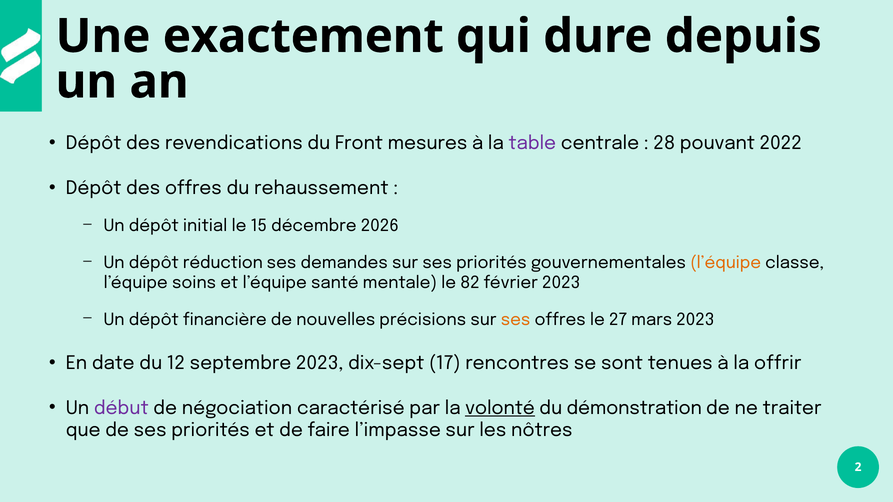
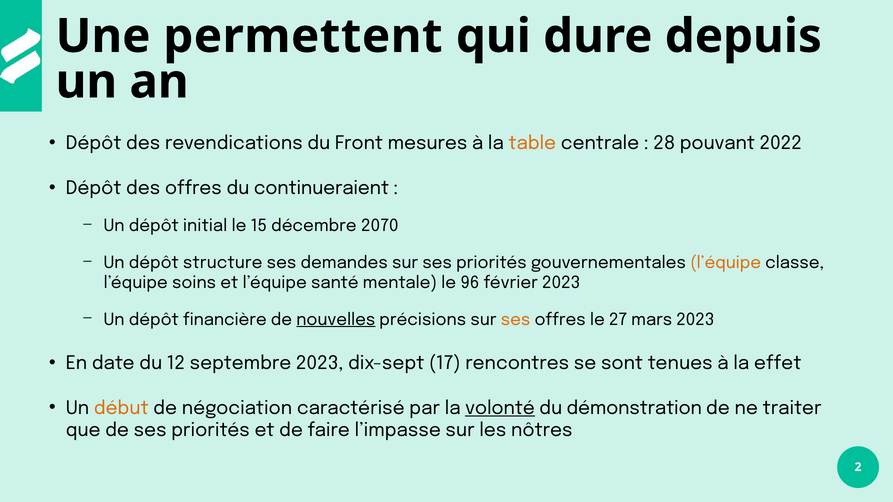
exactement: exactement -> permettent (303, 36)
table colour: purple -> orange (532, 143)
rehaussement: rehaussement -> continueraient (321, 188)
2026: 2026 -> 2070 (380, 226)
réduction: réduction -> structure (223, 263)
82: 82 -> 96 (470, 283)
nouvelles underline: none -> present (336, 320)
offrir: offrir -> effet (778, 363)
début colour: purple -> orange (121, 408)
